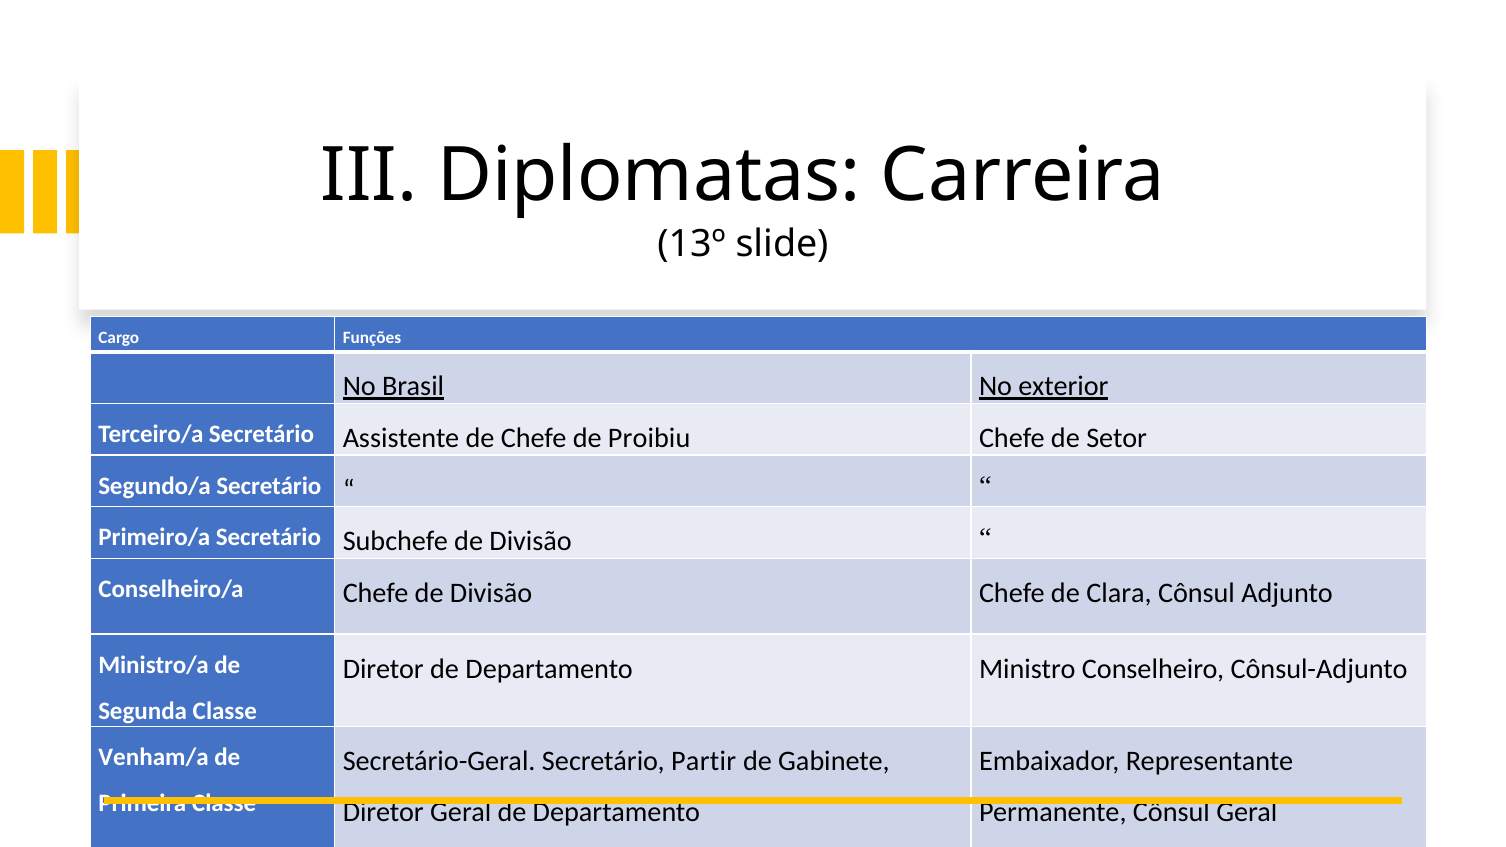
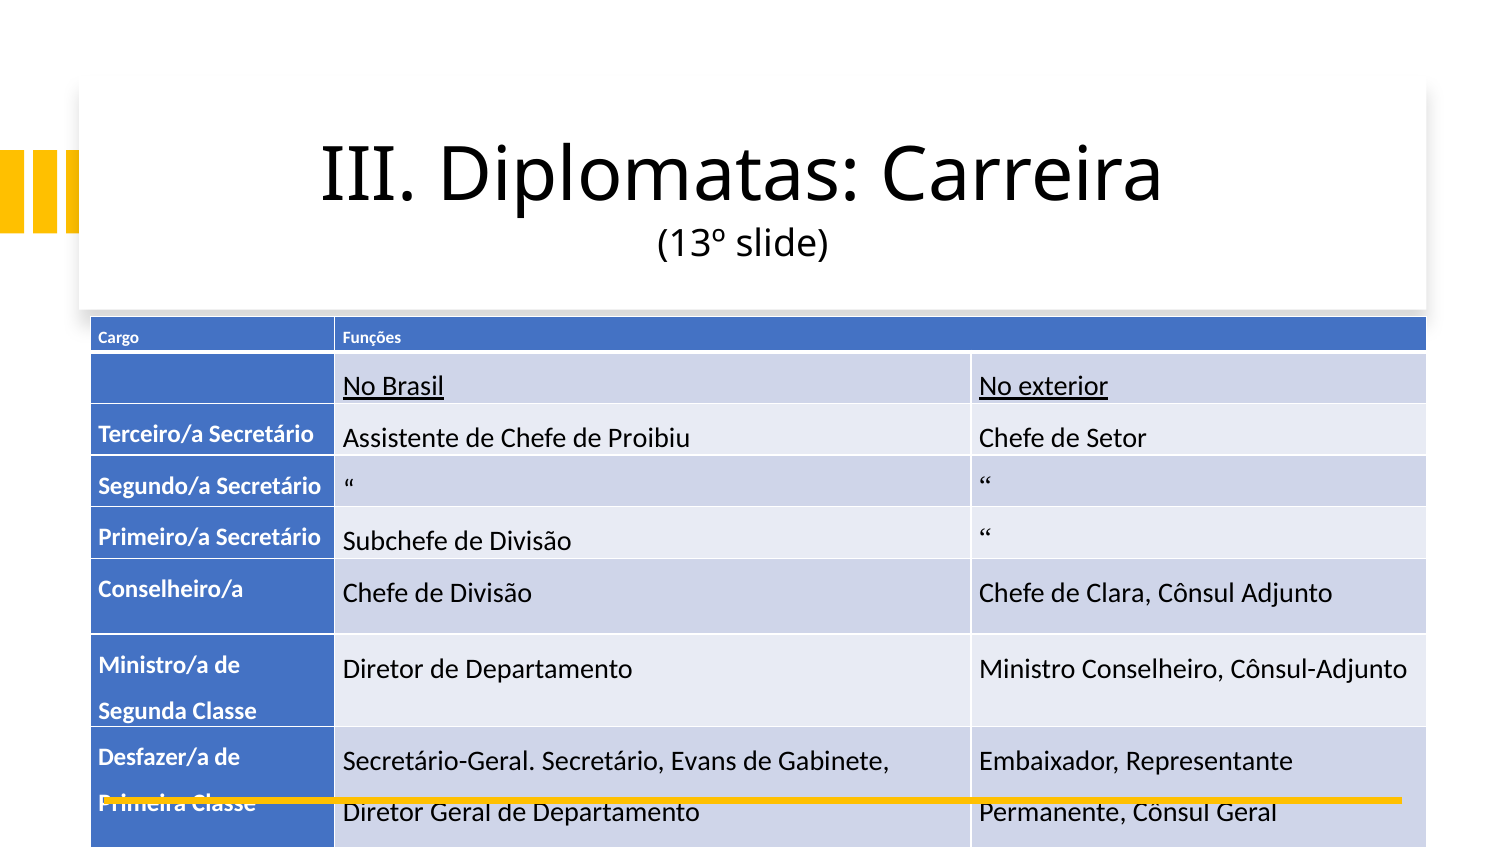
Venham/a: Venham/a -> Desfazer/a (154, 757)
Partir: Partir -> Evans (704, 761)
